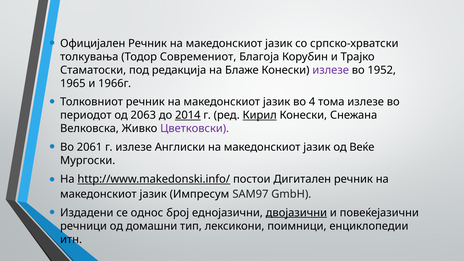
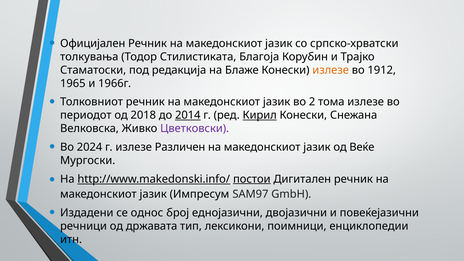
Современиот: Современиот -> Стилистиката (198, 57)
излезе colour: purple -> orange (331, 70)
1952: 1952 -> 1912 (382, 70)
4: 4 -> 2 (312, 102)
2063: 2063 -> 2018 (143, 115)
2061: 2061 -> 2024 (90, 147)
Англиски: Англиски -> Различен (180, 147)
постои underline: none -> present (252, 179)
двојазични underline: present -> none (296, 213)
домашни: домашни -> државата (152, 226)
